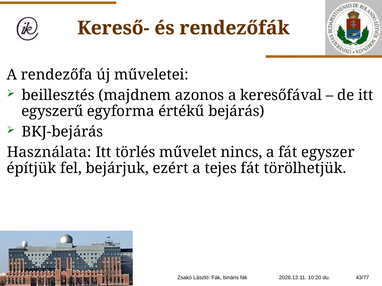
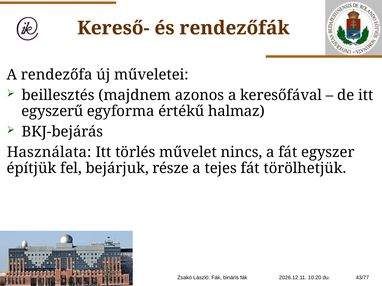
bejárás: bejárás -> halmaz (236, 111)
ezért: ezért -> része (171, 168)
